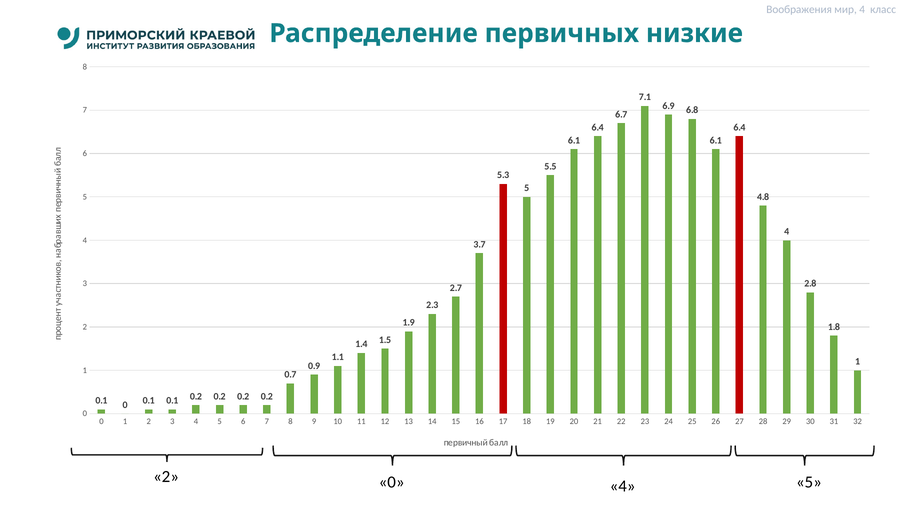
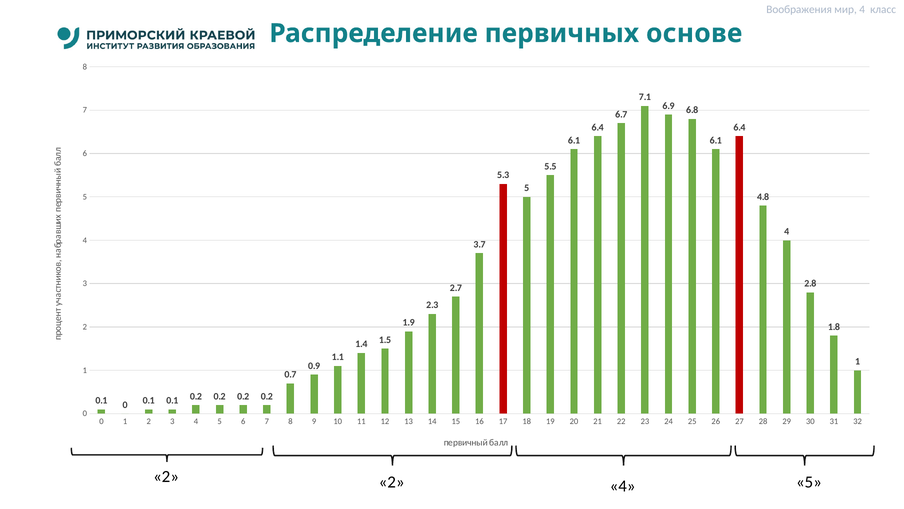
низкие: низкие -> основе (694, 33)
2 0: 0 -> 2 (392, 482)
